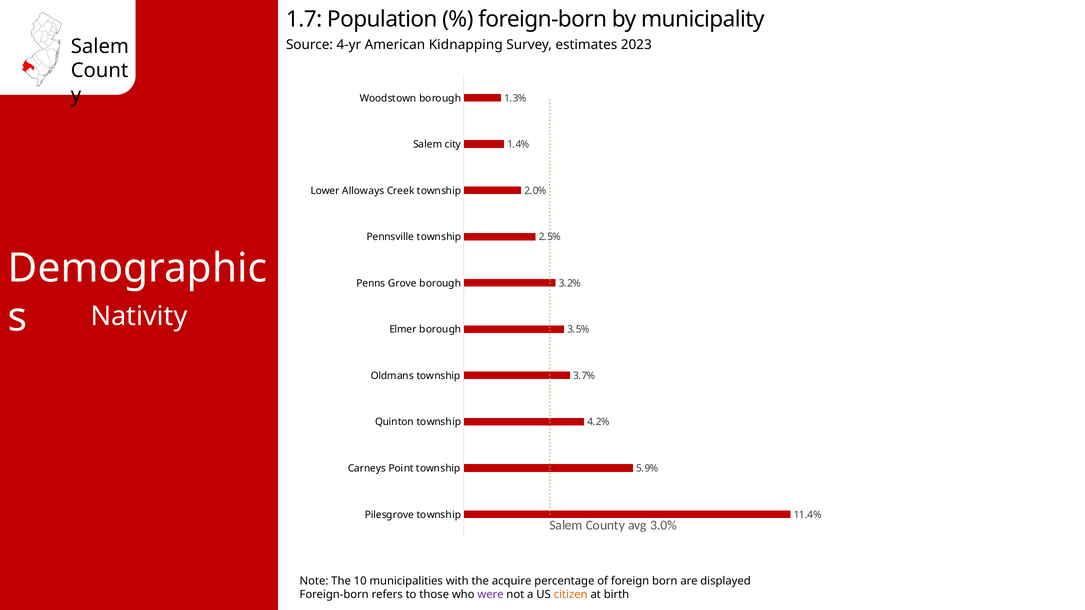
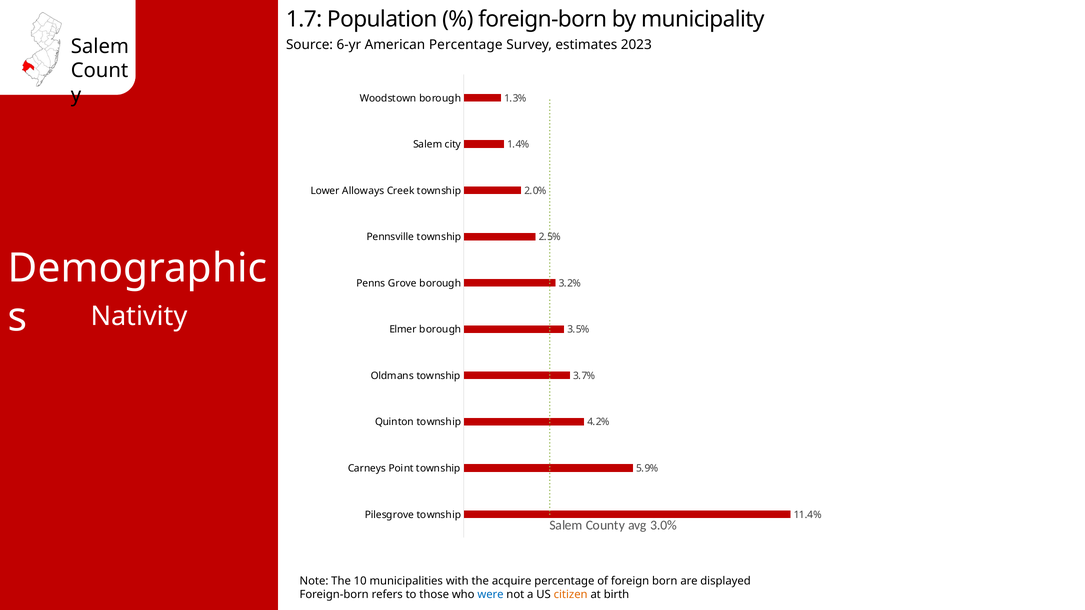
4-yr: 4-yr -> 6-yr (349, 45)
American Kidnapping: Kidnapping -> Percentage (466, 45)
were colour: purple -> blue (490, 595)
